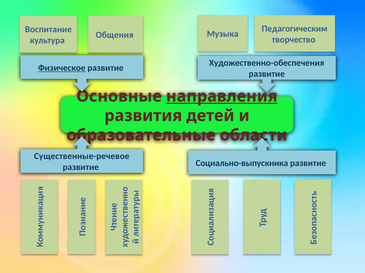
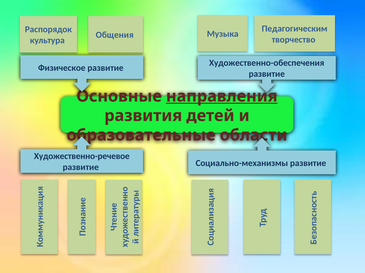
Воспитание: Воспитание -> Распорядок (48, 30)
Физическое underline: present -> none (62, 68)
Существенные-речевое: Существенные-речевое -> Художественно-речевое (82, 157)
Социально-выпускника: Социально-выпускника -> Социально-механизмы (242, 163)
